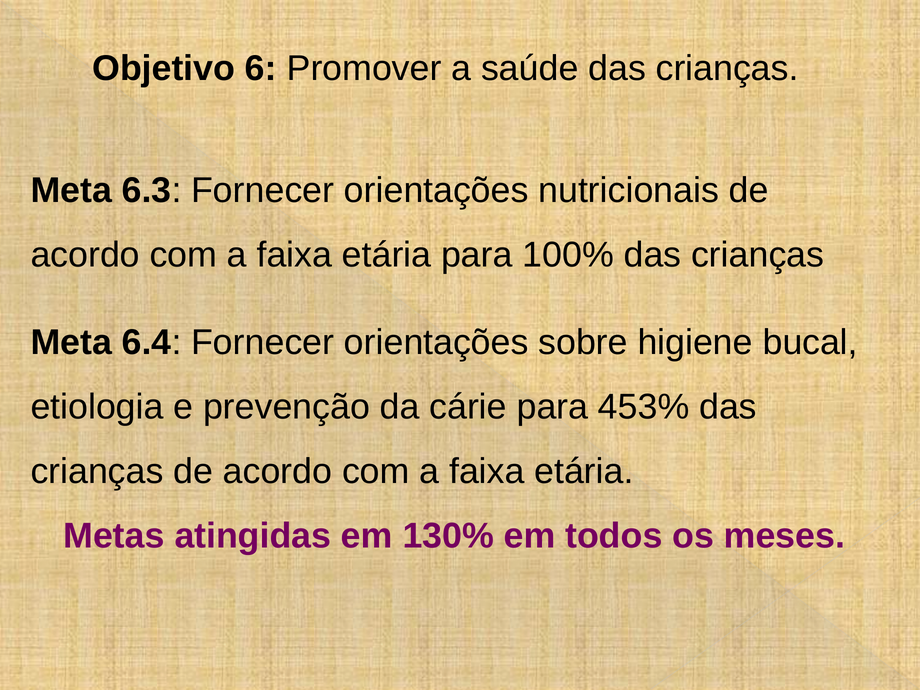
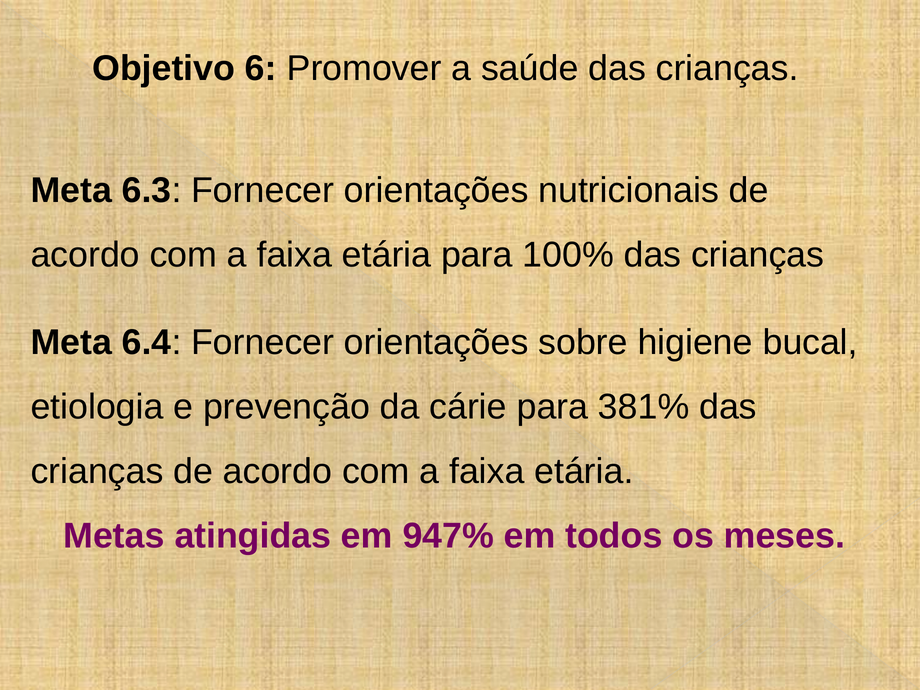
453%: 453% -> 381% (644, 407)
130%: 130% -> 947% (448, 536)
